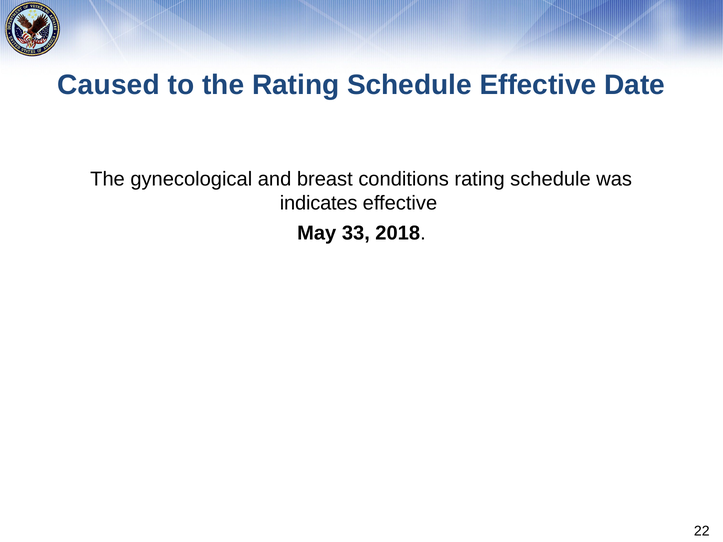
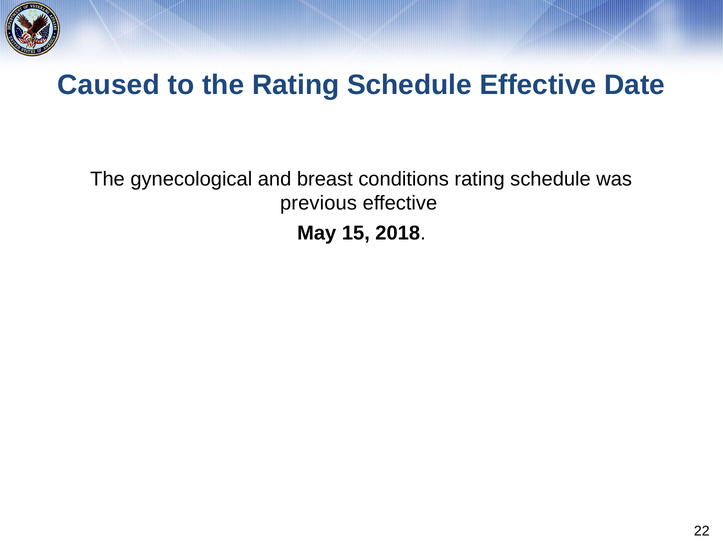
indicates: indicates -> previous (318, 203)
33: 33 -> 15 (356, 233)
